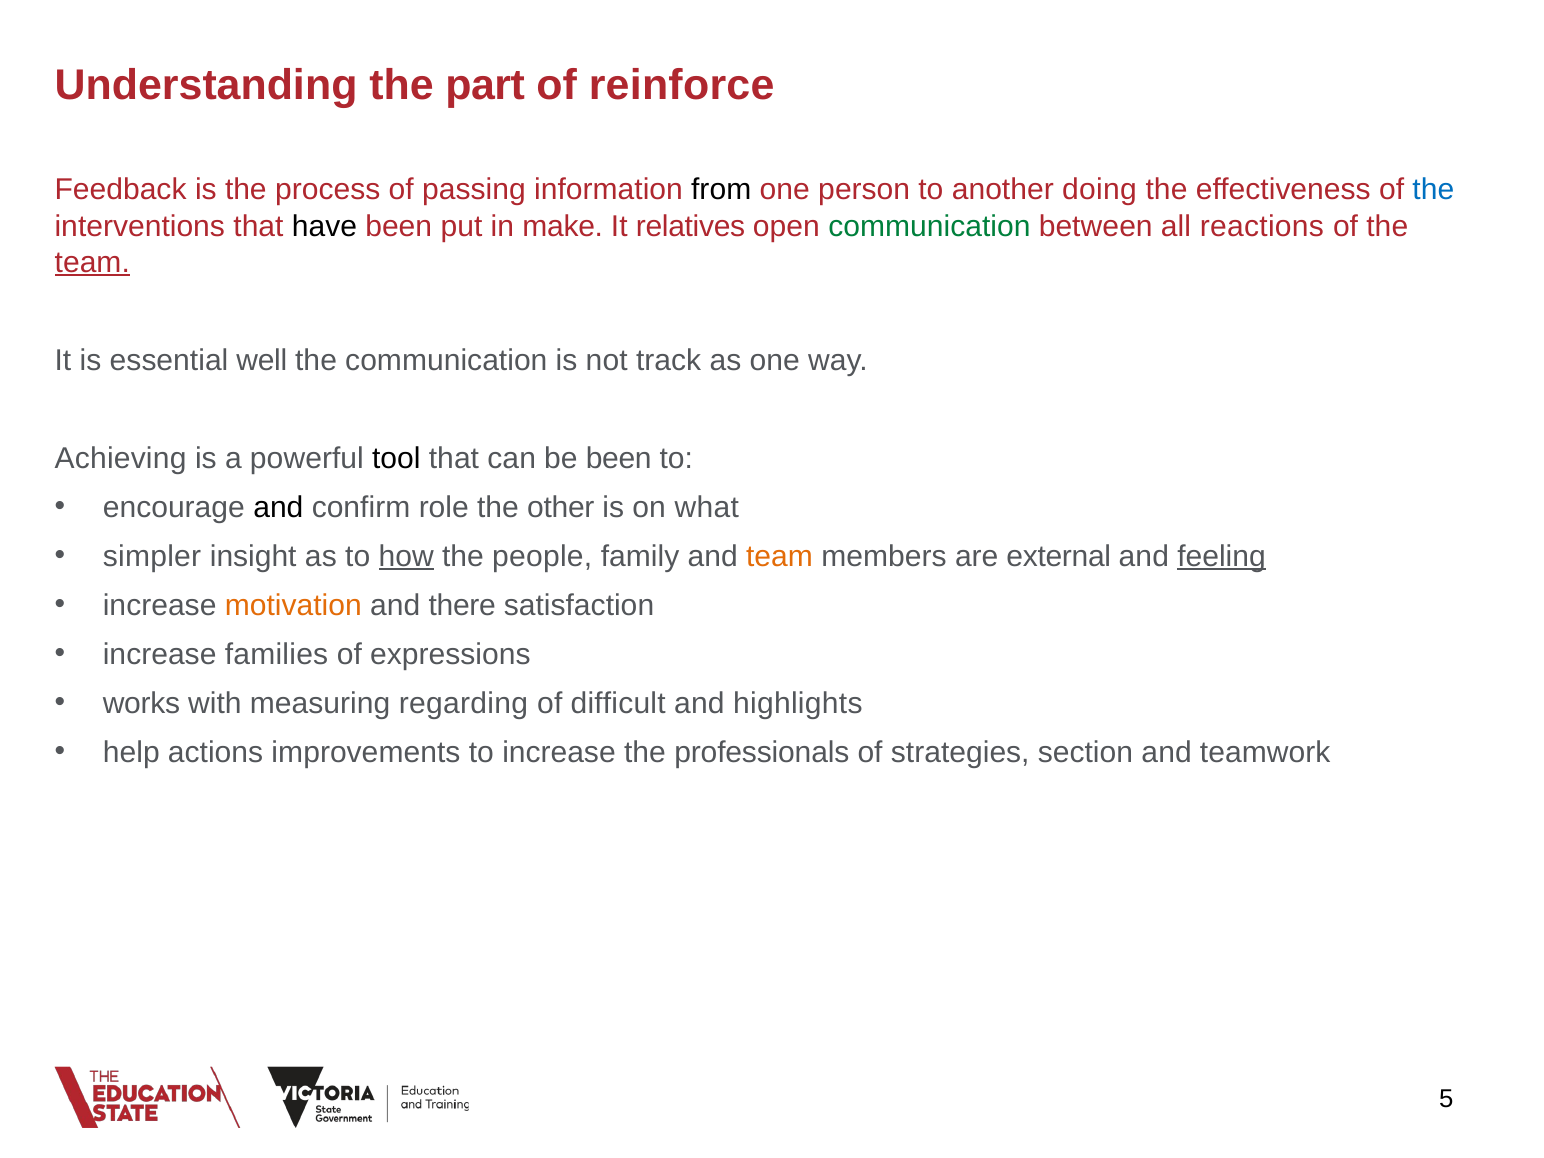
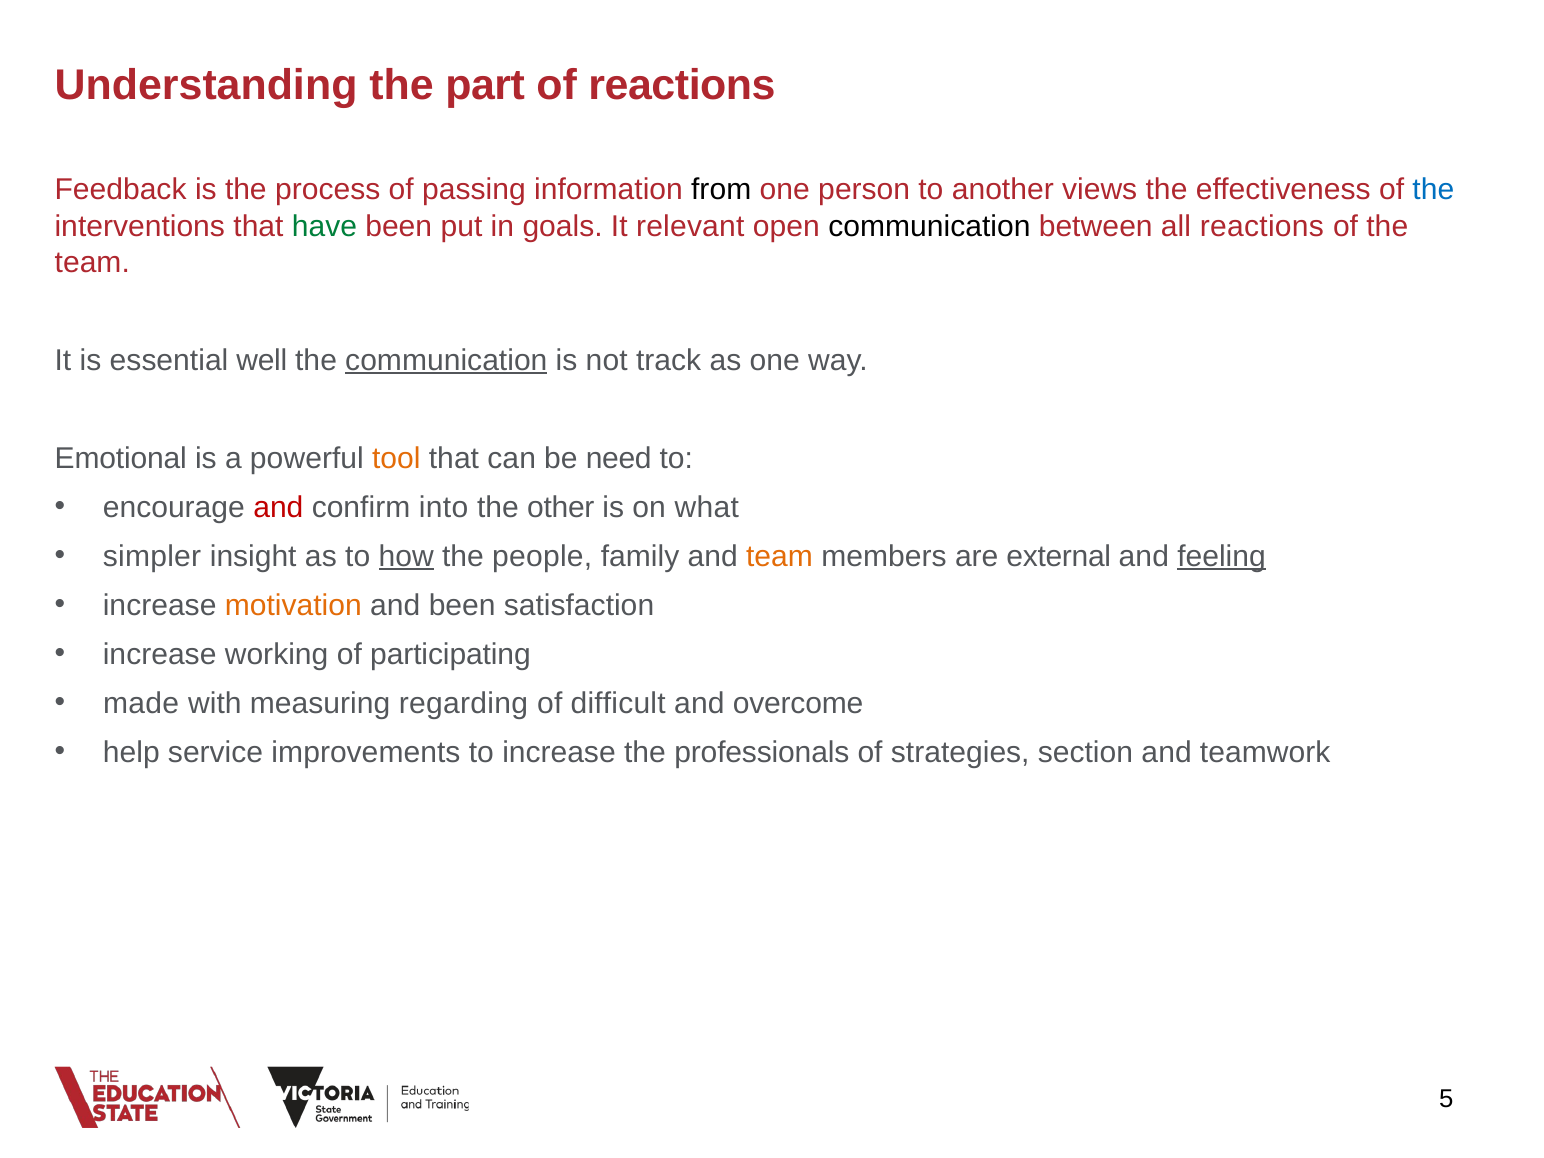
of reinforce: reinforce -> reactions (682, 86)
doing: doing -> views (1100, 190)
have colour: black -> green (324, 226)
make: make -> goals (563, 226)
relatives: relatives -> relevant (690, 226)
communication colour: green -> black (929, 226)
team underline: present -> none (92, 262)
communication underline: none -> present (446, 360)
Achieving: Achieving -> Emotional (121, 458)
tool colour: black -> orange (396, 458)
be been: been -> need (619, 458)
and colour: black -> red (278, 507)
role: role -> into (444, 507)
and there: there -> been (462, 605)
families: families -> working (277, 654)
expressions: expressions -> participating (450, 654)
works: works -> made (141, 703)
highlights: highlights -> overcome (798, 703)
actions: actions -> service (216, 752)
